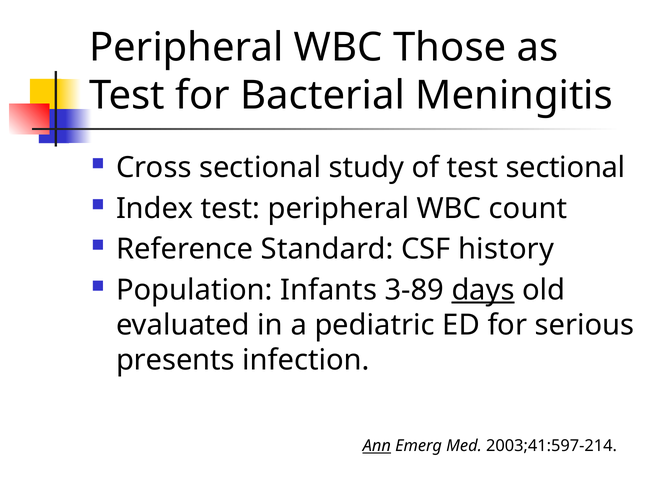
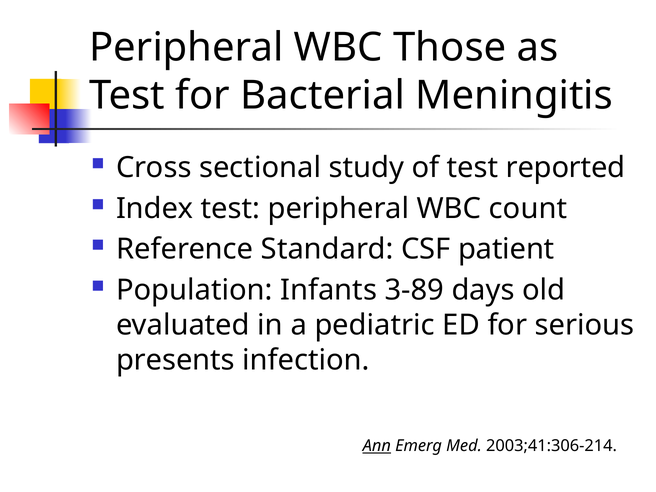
test sectional: sectional -> reported (566, 168)
history: history -> patient (506, 249)
days underline: present -> none (483, 290)
2003;41:597-214: 2003;41:597-214 -> 2003;41:306-214 (552, 446)
